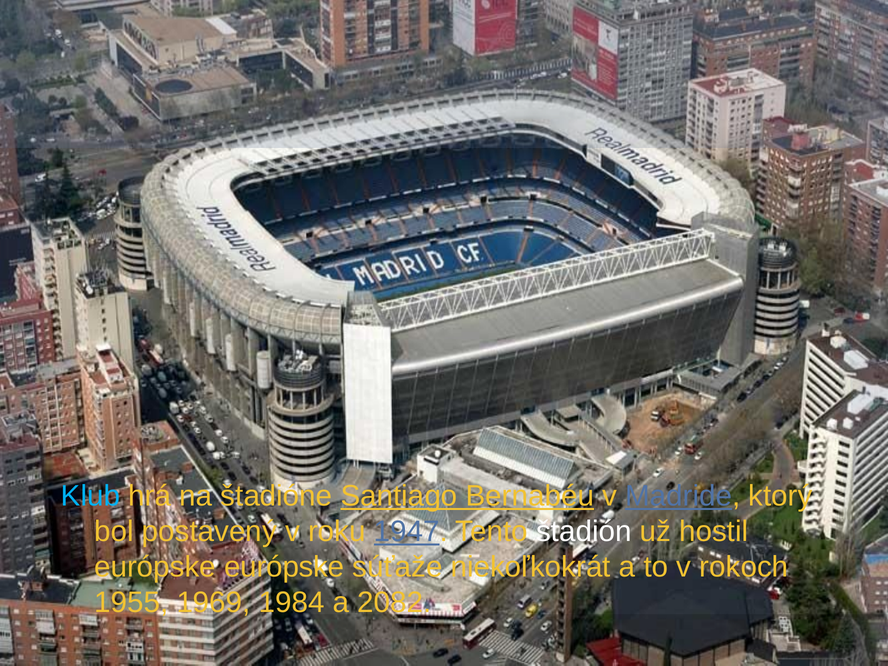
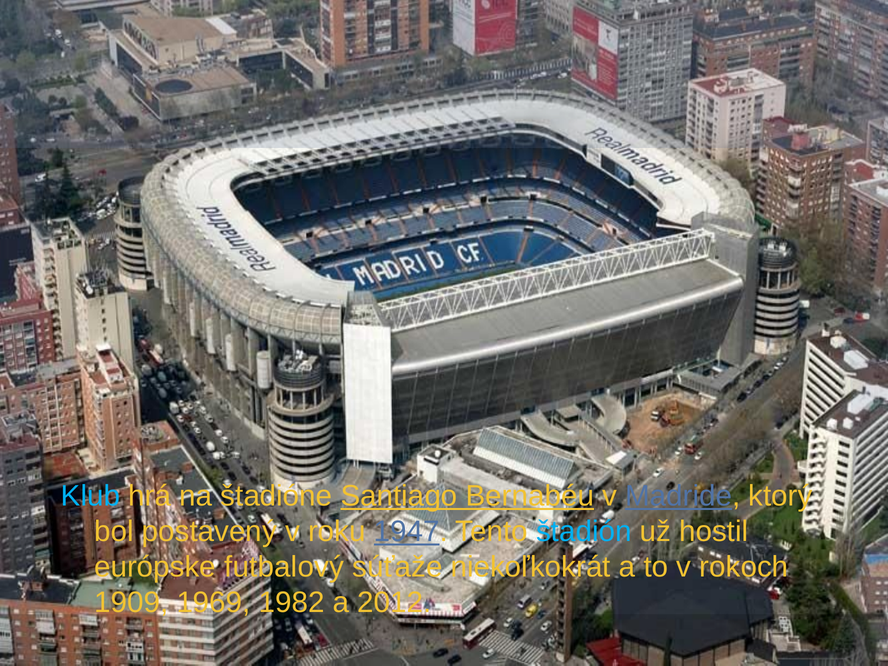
štadión colour: white -> light blue (584, 532)
európske európske: európske -> futbalový (284, 567)
1955: 1955 -> 1909 (131, 603)
1984: 1984 -> 1982 (292, 603)
2082: 2082 -> 2012 (394, 603)
